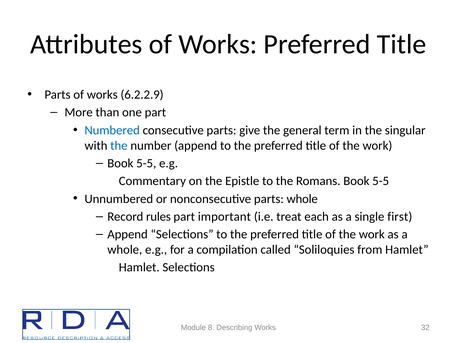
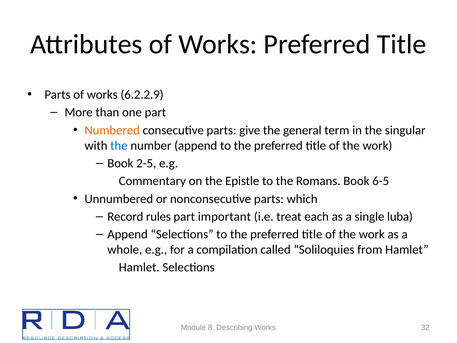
Numbered colour: blue -> orange (112, 130)
5-5: 5-5 -> 2-5 (146, 163)
Romans Book 5-5: 5-5 -> 6-5 (381, 181)
parts whole: whole -> which (302, 199)
first: first -> luba (400, 216)
